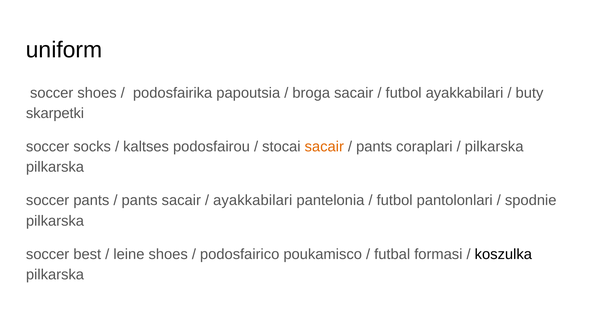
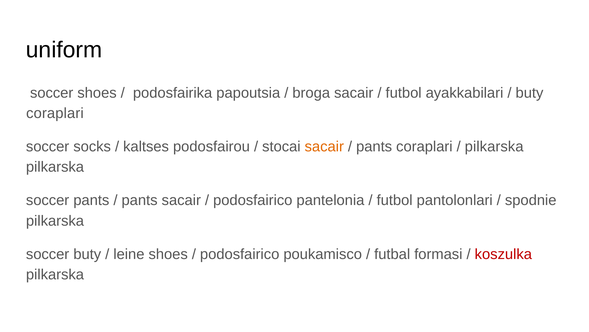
skarpetki: skarpetki -> coraplari (55, 113)
ayakkabilari: ayakkabilari -> podosfairico (253, 200)
soccer best: best -> buty (87, 254)
koszulka colour: black -> red (503, 254)
